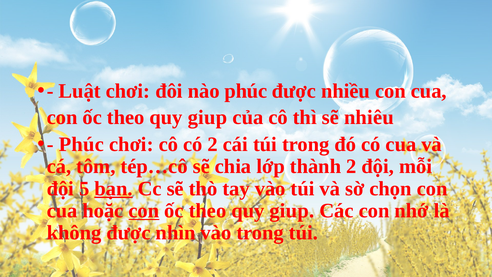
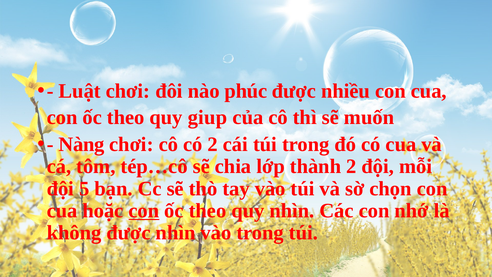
nhiêu: nhiêu -> muốn (369, 117)
Phúc: Phúc -> Nàng (81, 144)
bạn underline: present -> none (114, 188)
giup: giup -> nhìn (292, 211)
